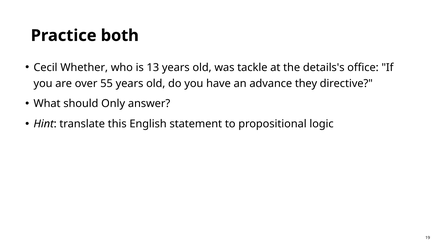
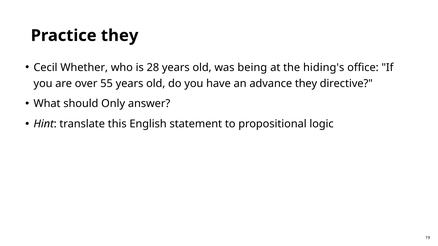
Practice both: both -> they (120, 36)
13: 13 -> 28 (153, 68)
tackle: tackle -> being (252, 68)
details's: details's -> hiding's (324, 68)
